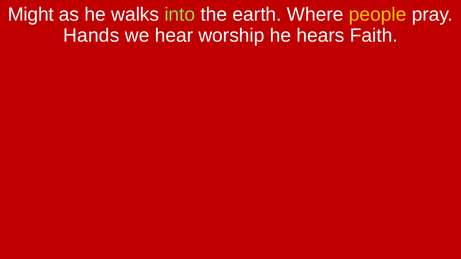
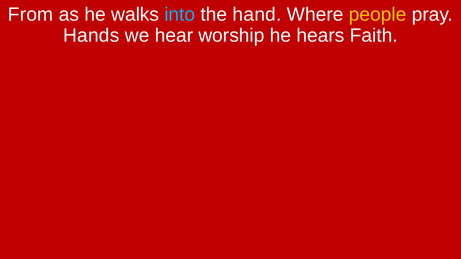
Might: Might -> From (31, 15)
into colour: light green -> light blue (180, 15)
earth: earth -> hand (257, 15)
